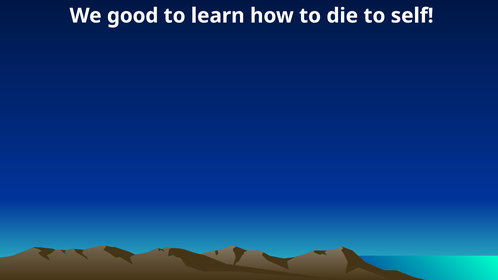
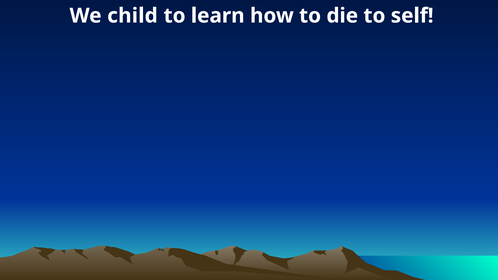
good: good -> child (132, 16)
